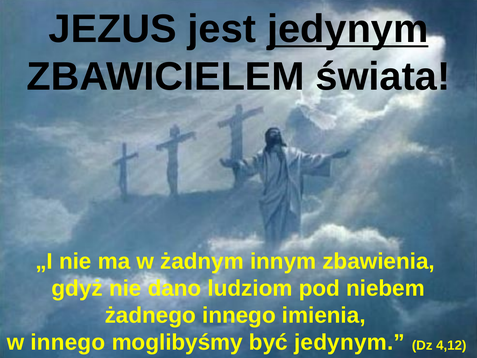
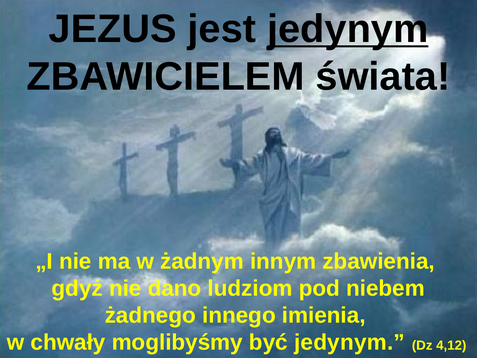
w innego: innego -> chwały (68, 342)
